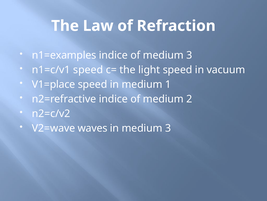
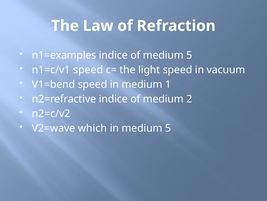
of medium 3: 3 -> 5 (189, 55)
V1=place: V1=place -> V1=bend (54, 84)
waves: waves -> which (92, 128)
in medium 3: 3 -> 5 (168, 128)
